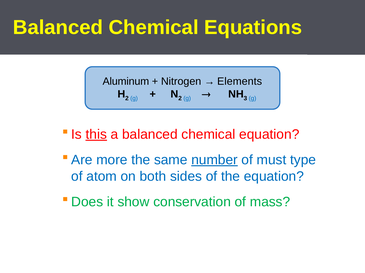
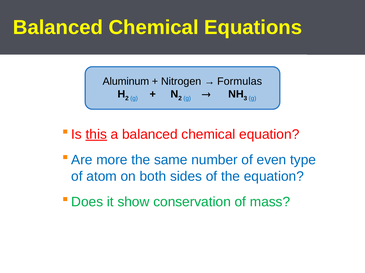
Elements: Elements -> Formulas (240, 82)
number underline: present -> none (214, 160)
must: must -> even (272, 160)
